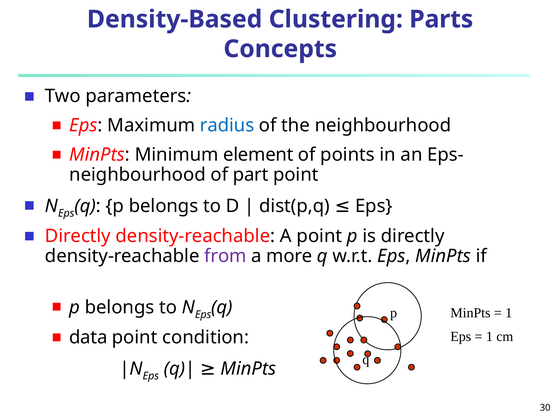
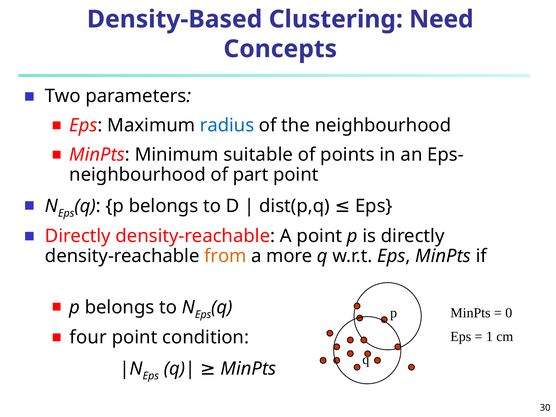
Parts: Parts -> Need (441, 19)
element: element -> suitable (258, 155)
from colour: purple -> orange (225, 256)
1: 1 -> 0 (509, 313)
data: data -> four (88, 337)
